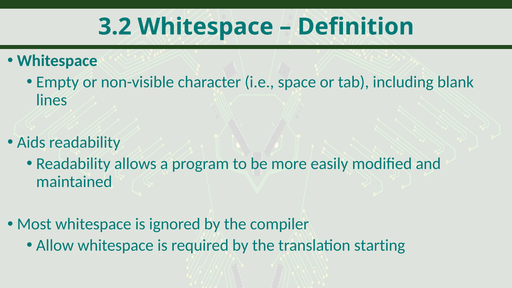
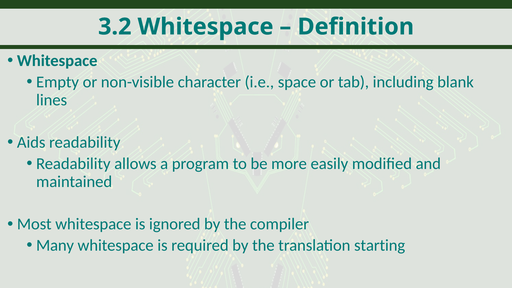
Allow: Allow -> Many (55, 245)
